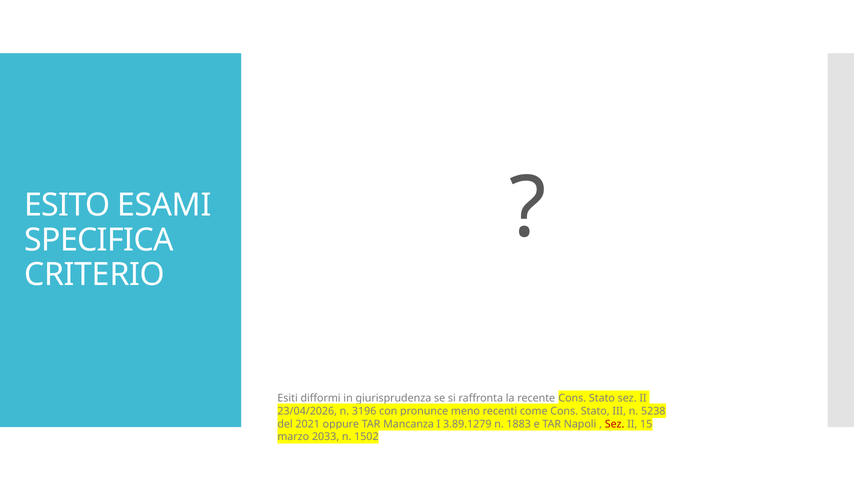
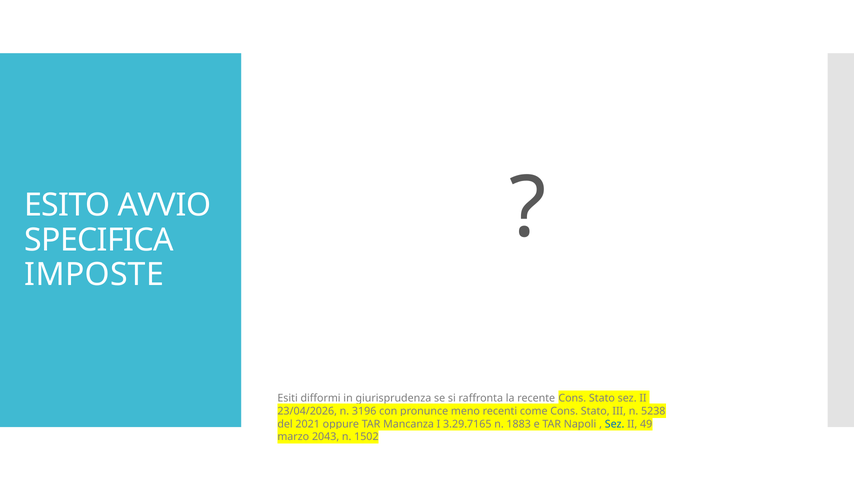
ESAMI: ESAMI -> AVVIO (164, 205)
CRITERIO: CRITERIO -> IMPOSTE (94, 274)
3.89.1279: 3.89.1279 -> 3.29.7165 (467, 423)
Sez colour: red -> blue (615, 423)
15: 15 -> 49 (646, 423)
2033: 2033 -> 2043 (326, 436)
